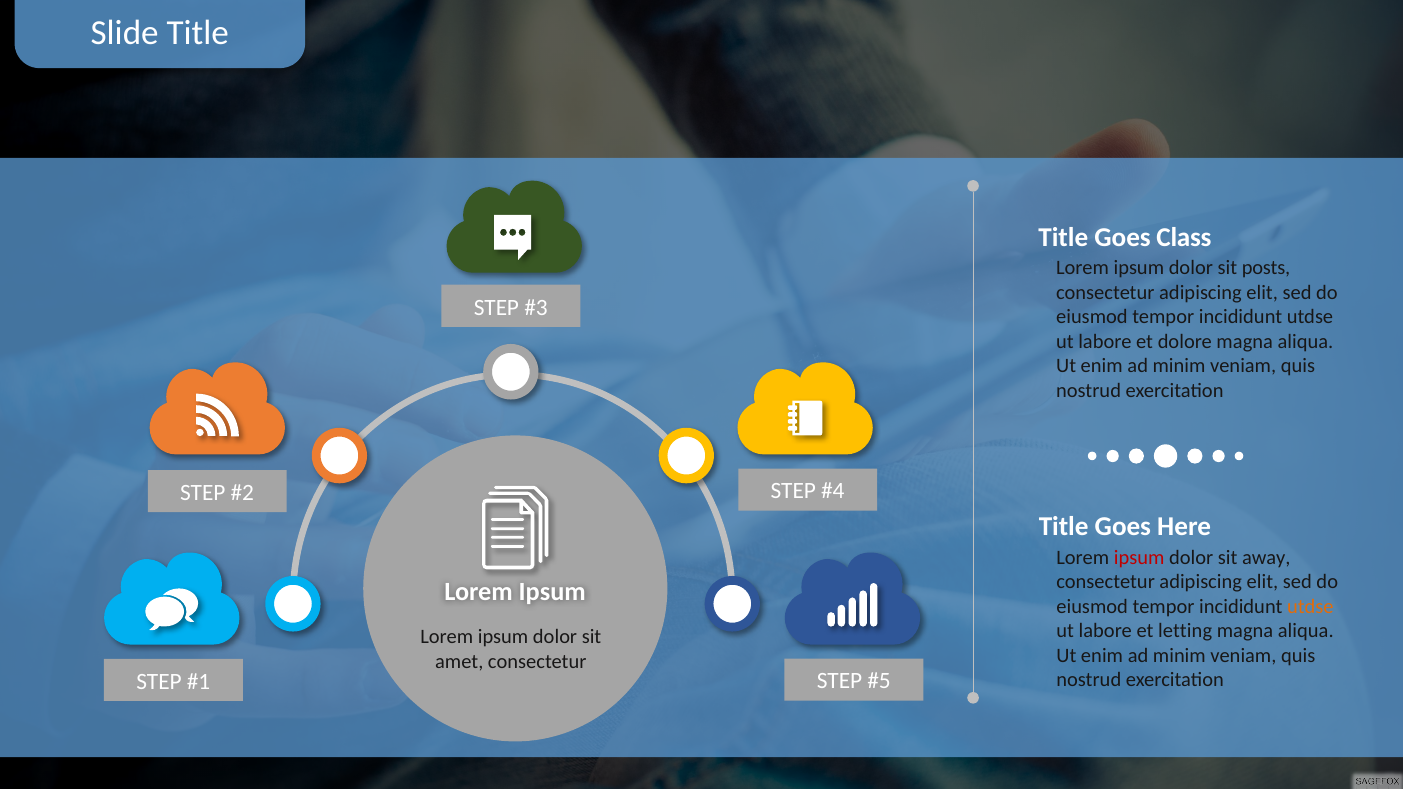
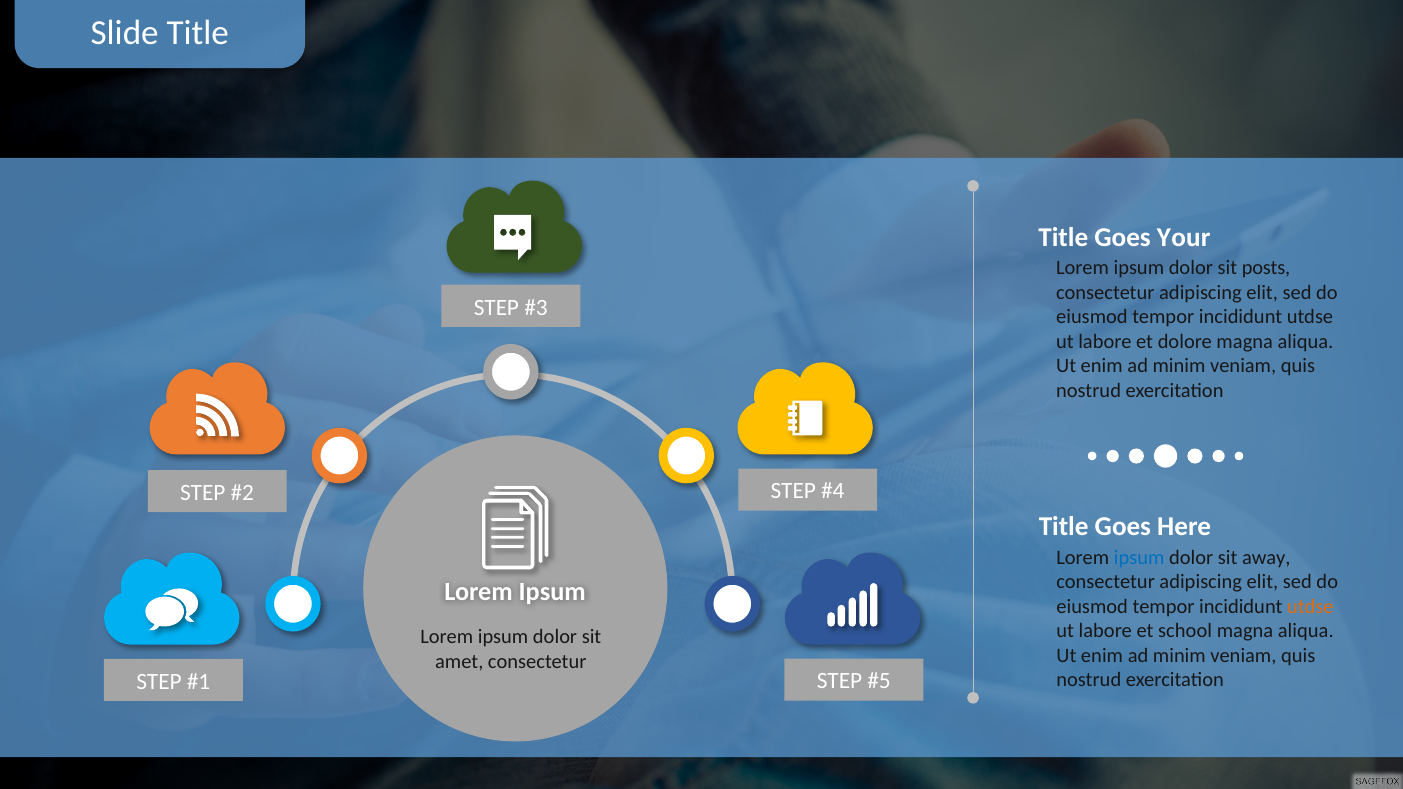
Class: Class -> Your (1184, 238)
ipsum colour: red -> blue (1139, 557)
letting: letting -> school (1185, 631)
